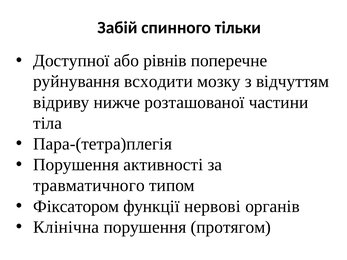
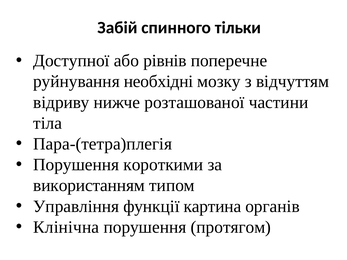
всходити: всходити -> необхідні (159, 82)
активності: активності -> короткими (163, 165)
травматичного: травматичного -> використанням (89, 186)
Фіксатором: Фіксатором -> Управління (76, 207)
нервові: нервові -> картина (213, 207)
